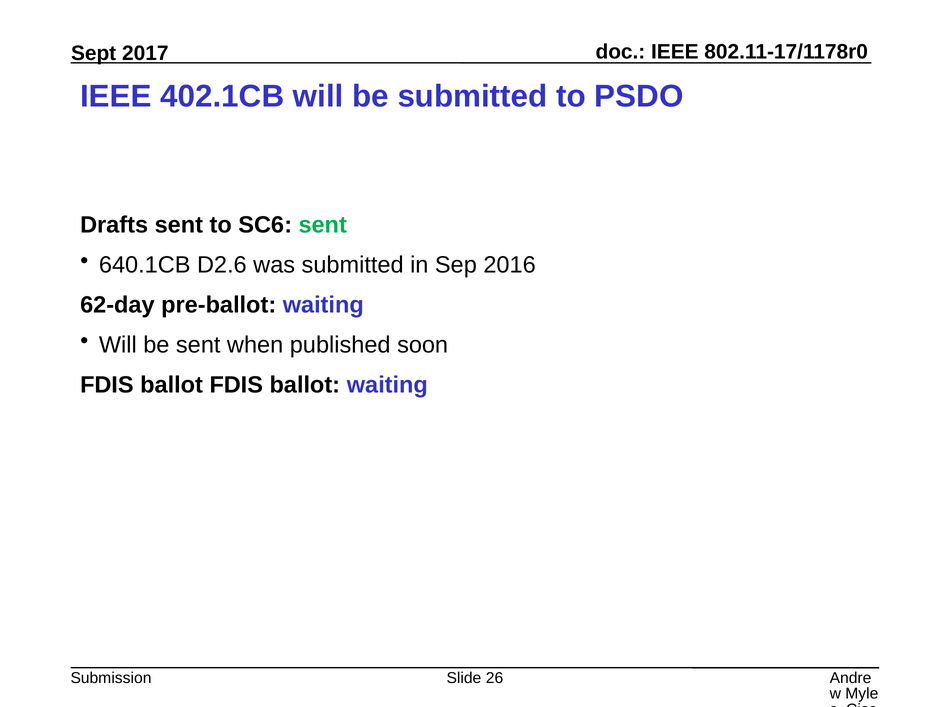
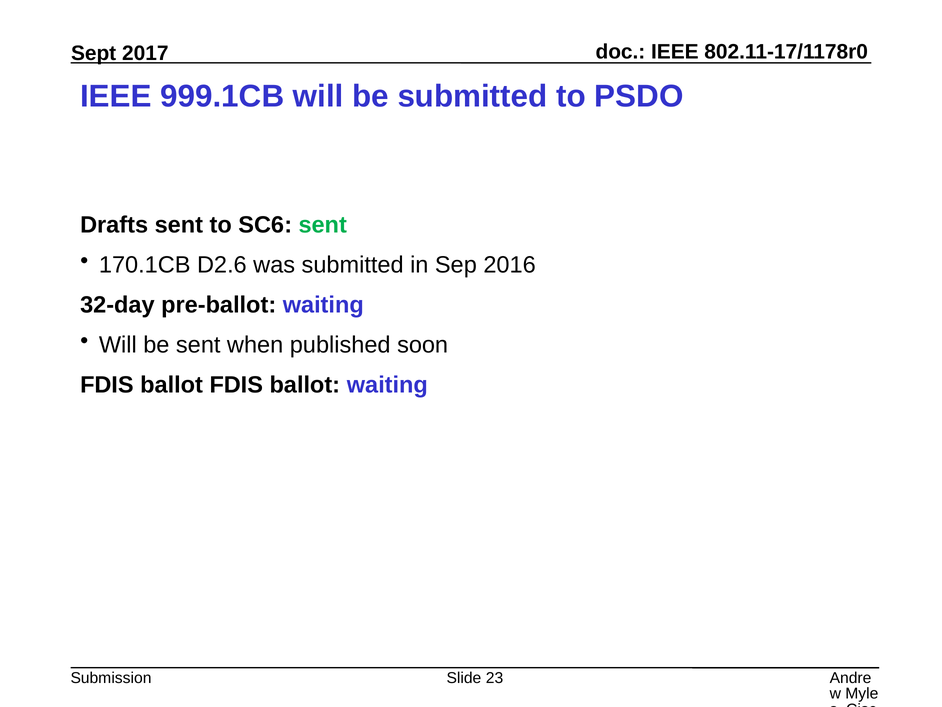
402.1CB: 402.1CB -> 999.1CB (222, 96)
640.1CB: 640.1CB -> 170.1CB (145, 265)
62-day: 62-day -> 32-day (117, 305)
26: 26 -> 23 (495, 678)
